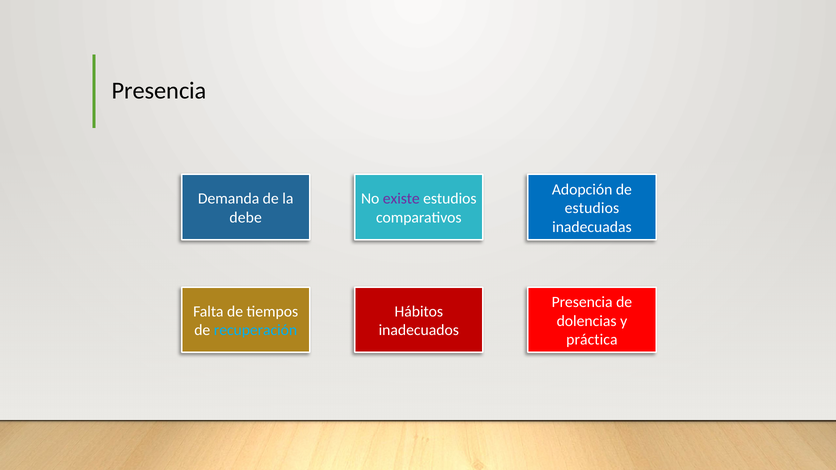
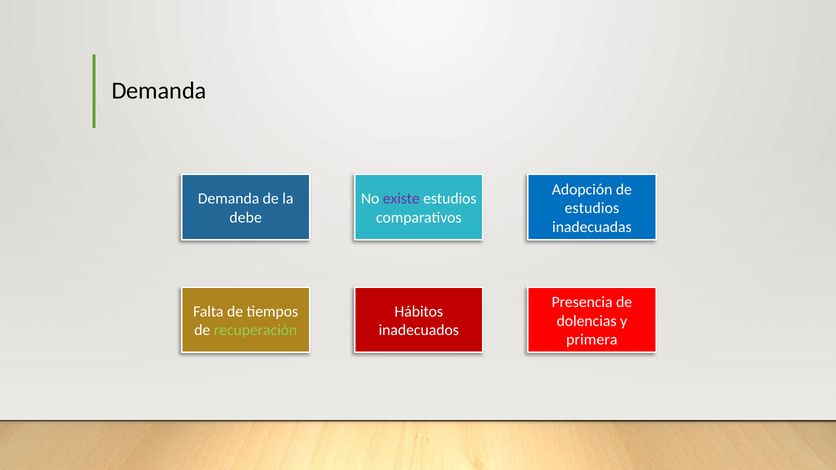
Presencia: Presencia -> Demanda (159, 91)
recuperación colour: light blue -> light green (255, 330)
práctica: práctica -> primera (592, 340)
